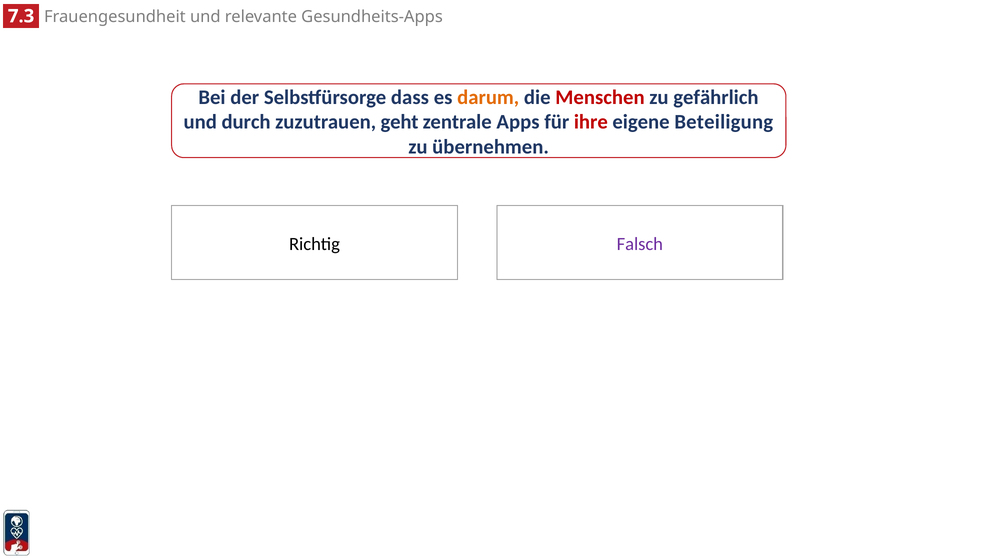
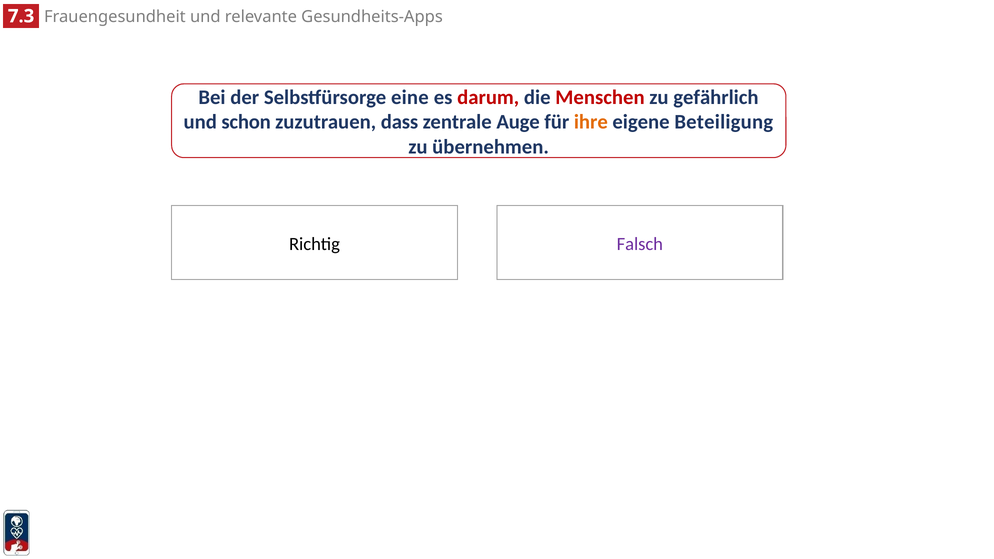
dass: dass -> eine (410, 97)
darum colour: orange -> red (488, 97)
durch: durch -> schon (246, 122)
geht: geht -> dass (399, 122)
Apps: Apps -> Auge (518, 122)
ihre colour: red -> orange (591, 122)
